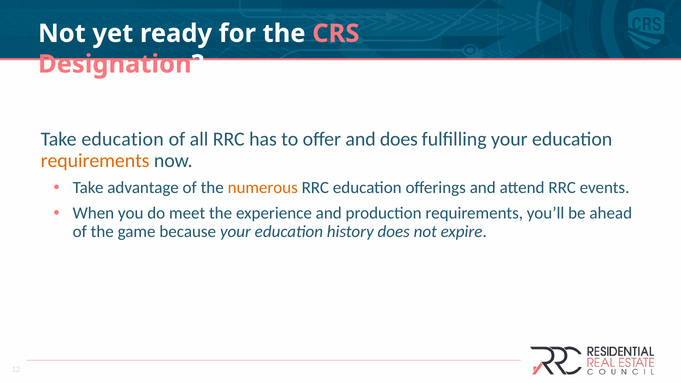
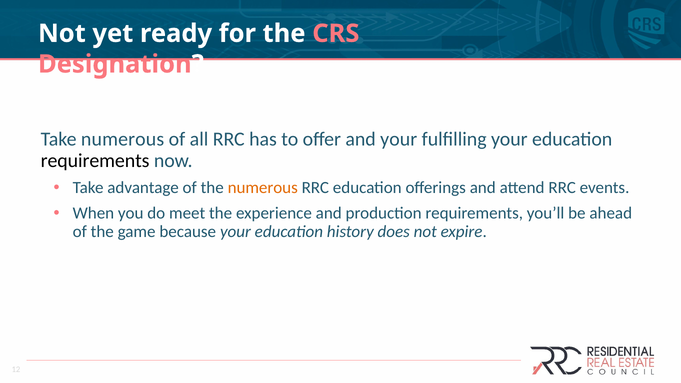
Take education: education -> numerous (123, 139)
and does: does -> your (399, 139)
requirements colour: orange -> black (95, 161)
